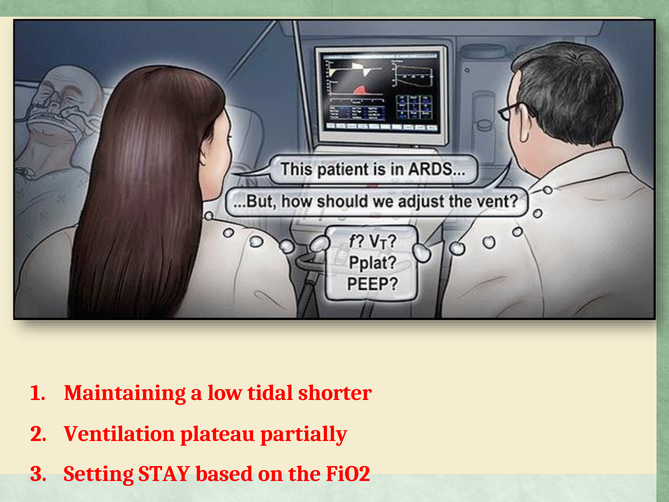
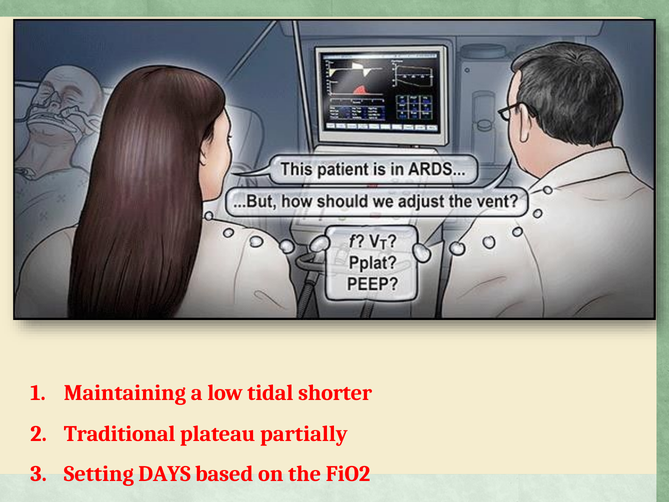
Ventilation: Ventilation -> Traditional (120, 434)
STAY: STAY -> DAYS (165, 474)
